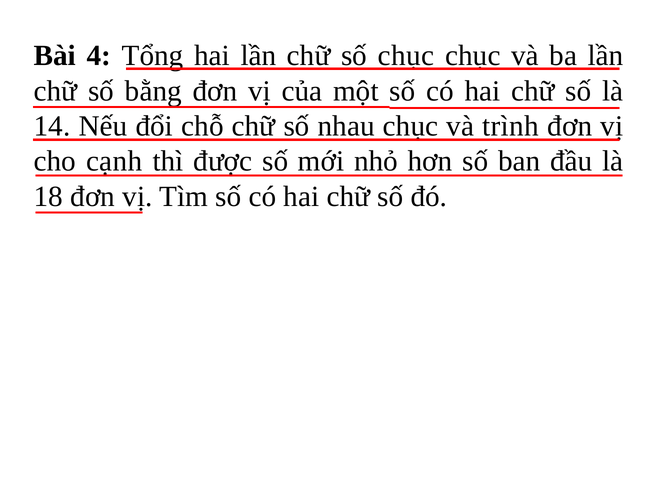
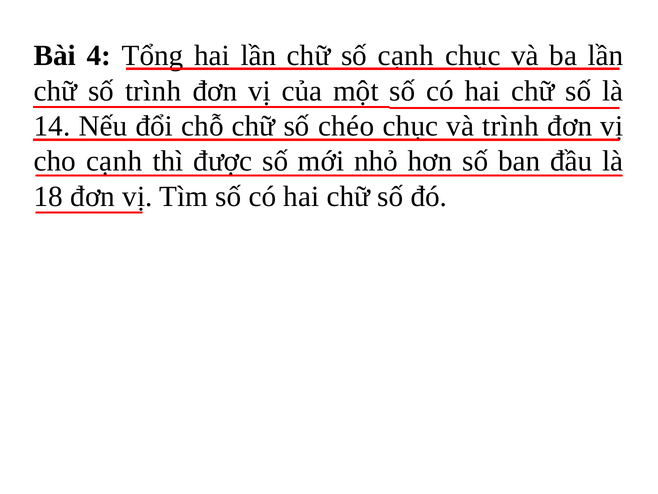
số chục: chục -> cạnh (406, 56)
số bằng: bằng -> trình (153, 91)
nhau: nhau -> chéo (346, 126)
